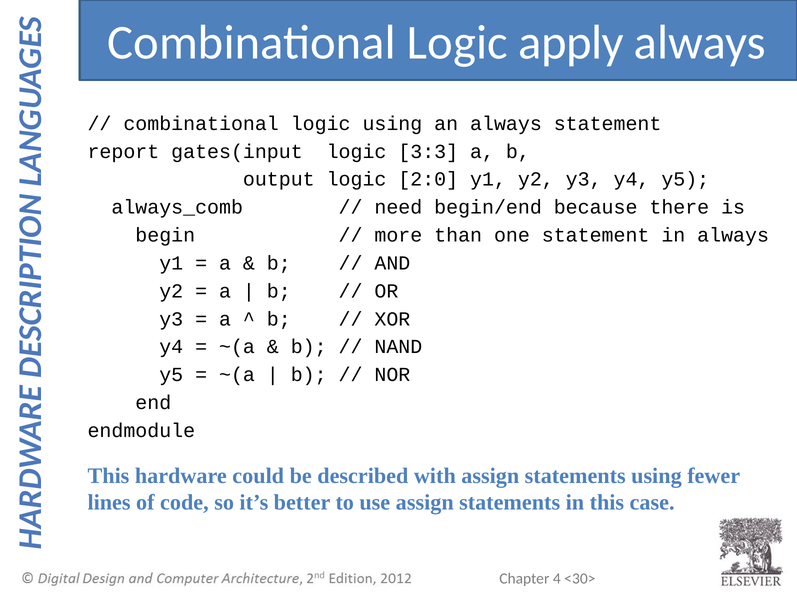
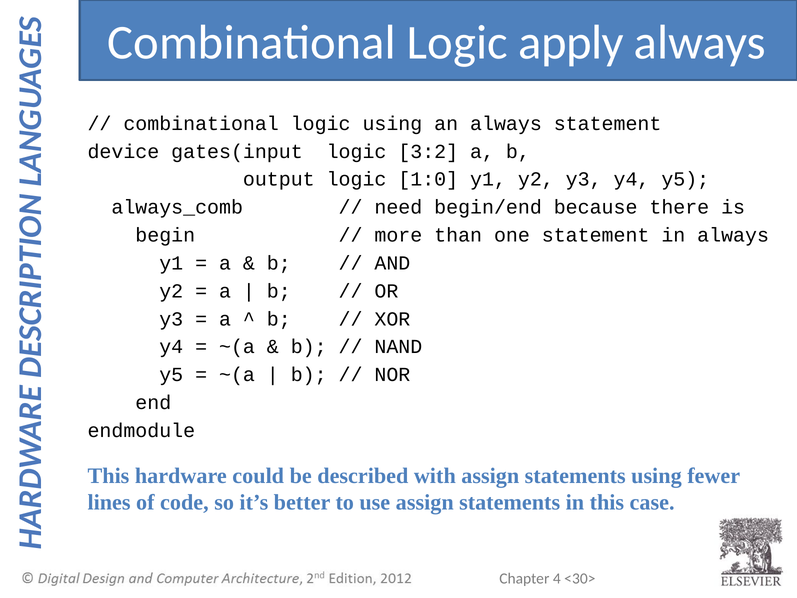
report: report -> device (123, 151)
3:3: 3:3 -> 3:2 (428, 151)
2:0: 2:0 -> 1:0 (428, 179)
